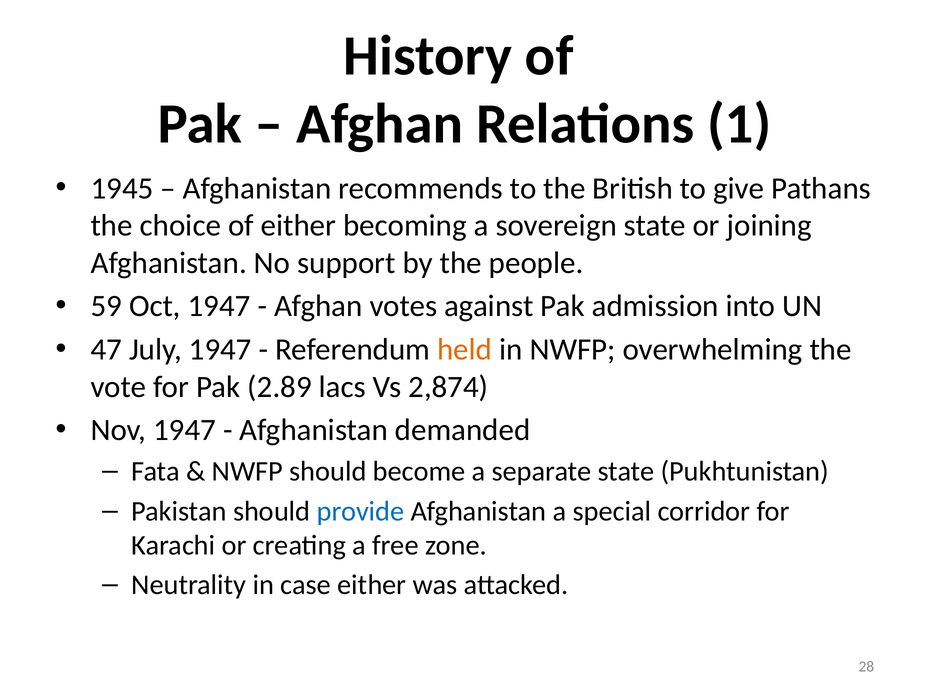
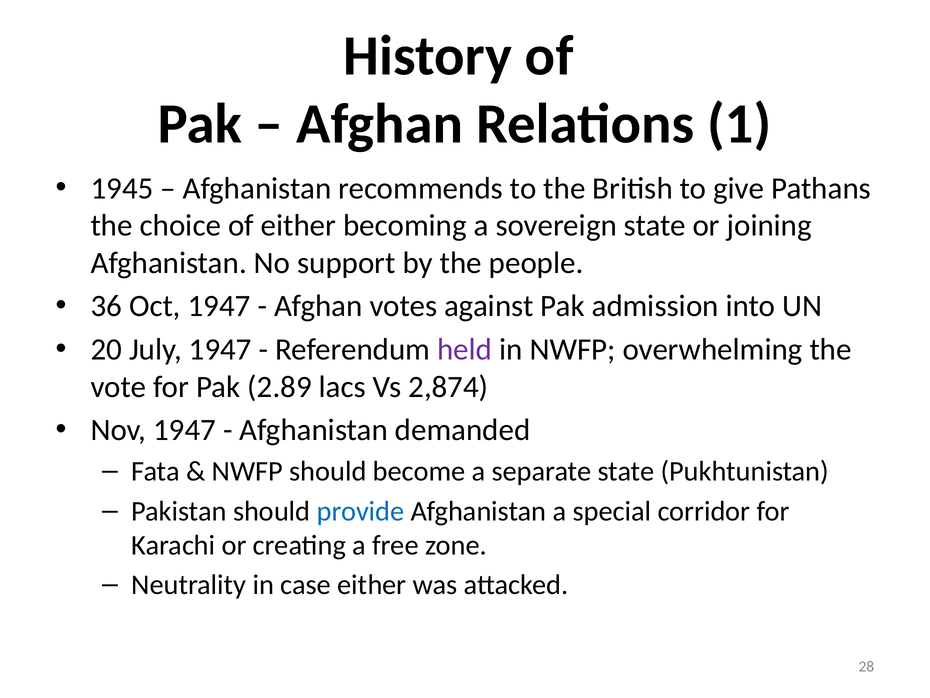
59: 59 -> 36 (106, 306)
47: 47 -> 20 (106, 349)
held colour: orange -> purple (465, 349)
